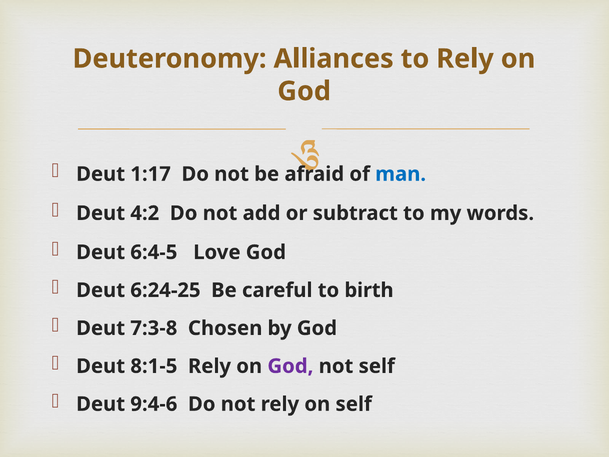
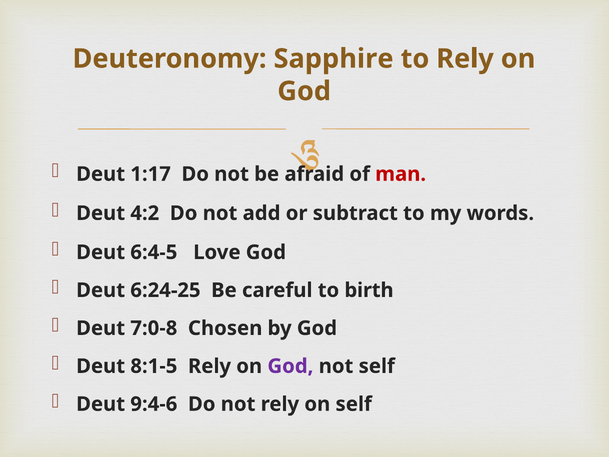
Alliances: Alliances -> Sapphire (334, 59)
man colour: blue -> red (401, 174)
7:3-8: 7:3-8 -> 7:0-8 (154, 328)
